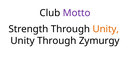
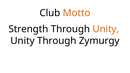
Motto colour: purple -> orange (77, 13)
